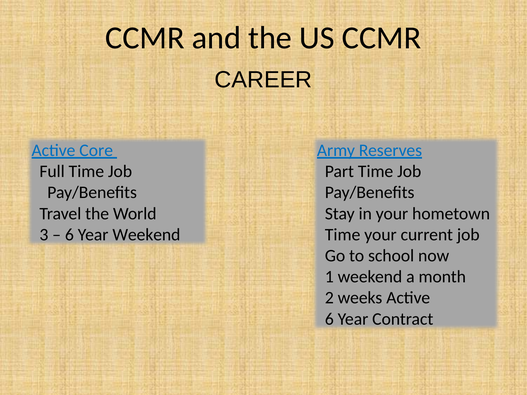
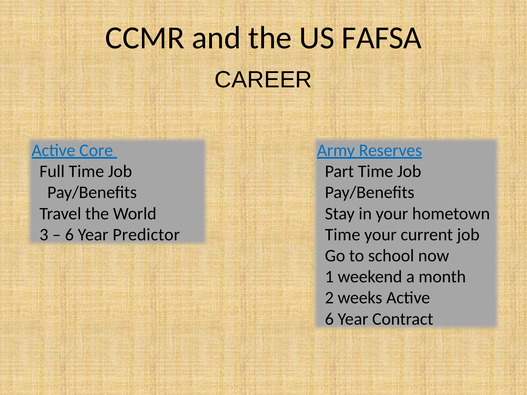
US CCMR: CCMR -> FAFSA (382, 38)
Year Weekend: Weekend -> Predictor (146, 235)
